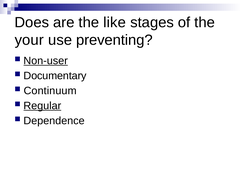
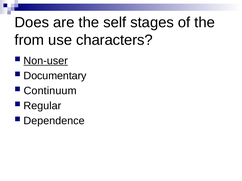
like: like -> self (115, 22)
your: your -> from (29, 40)
preventing: preventing -> characters (114, 40)
Regular underline: present -> none (42, 106)
